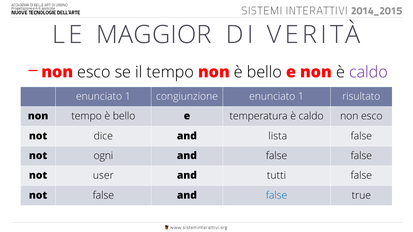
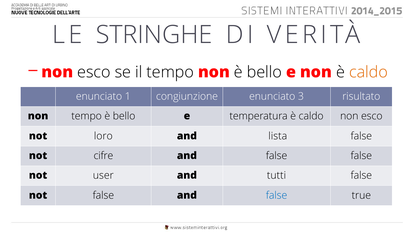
MAGGIOR: MAGGIOR -> STRINGHE (154, 35)
caldo colour: purple -> orange (368, 72)
congiunzione enunciato 1: 1 -> 3 (301, 97)
dice: dice -> loro (103, 136)
ogni: ogni -> cifre (103, 156)
